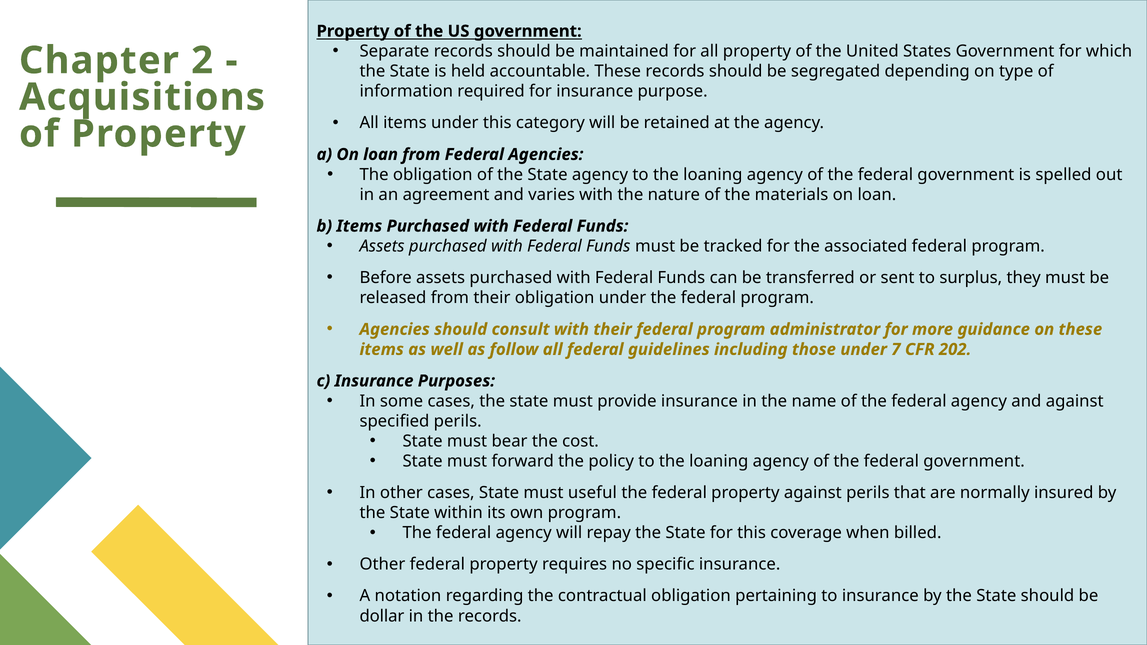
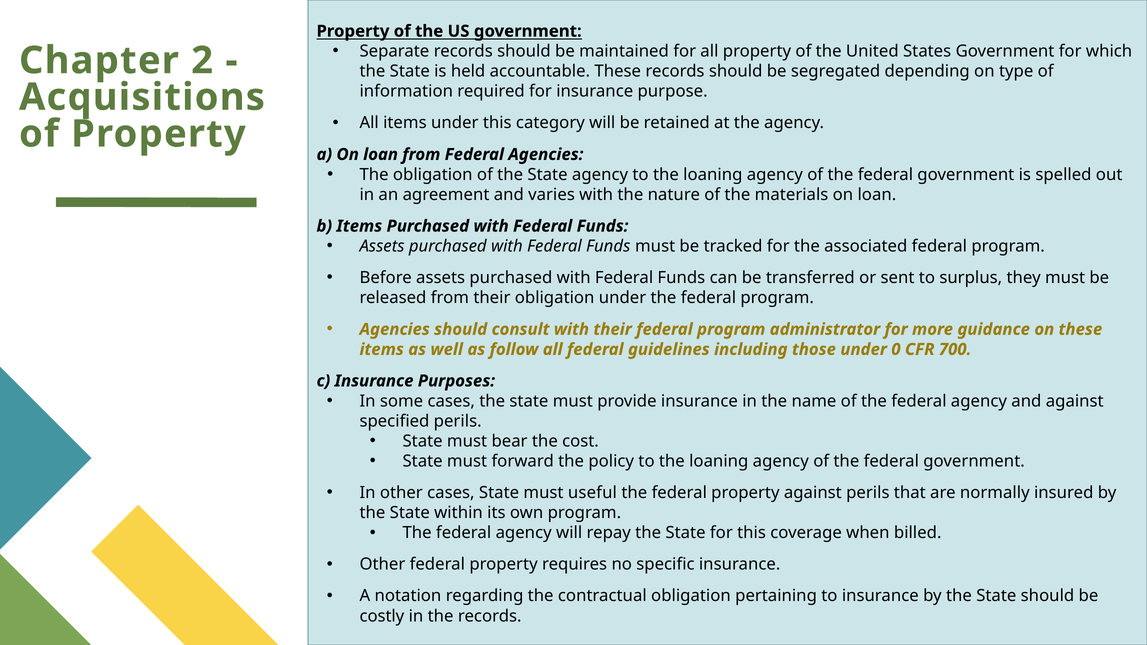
7: 7 -> 0 (896, 350)
202: 202 -> 700 (955, 350)
dollar: dollar -> costly (382, 616)
